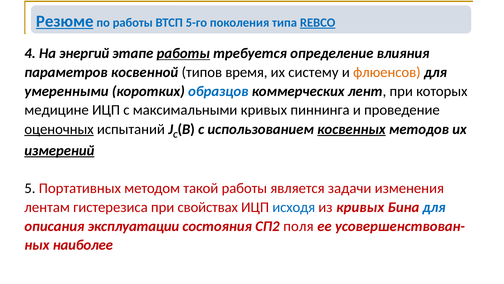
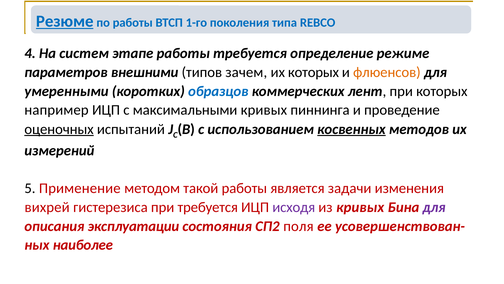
5-го: 5-го -> 1-го (196, 23)
REBCO underline: present -> none (318, 23)
энергий: энергий -> систем (84, 53)
работы underline: present -> none (183, 53)
влияния: влияния -> режиме (403, 53)
косвенной: косвенной -> внешними (145, 72)
время: время -> зачем (246, 72)
их систему: систему -> которых (313, 72)
медицине: медицине -> например (57, 110)
измерений underline: present -> none (59, 150)
Портативных: Портативных -> Применение (80, 188)
лентам: лентам -> вихрей (47, 207)
при свойствах: свойствах -> требуется (208, 207)
исходя colour: blue -> purple (294, 207)
для colour: blue -> purple (434, 207)
